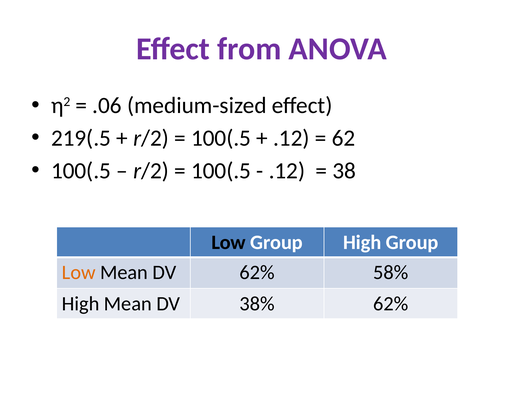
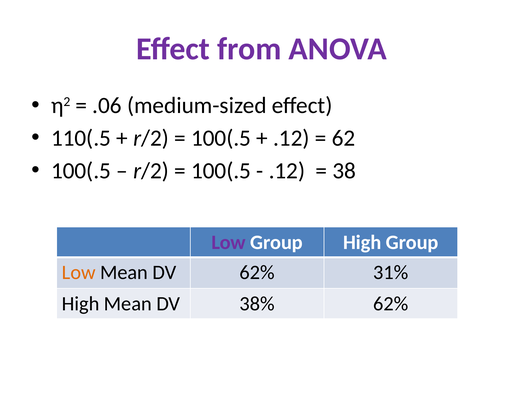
219(.5: 219(.5 -> 110(.5 (81, 138)
Low colour: black -> purple (229, 242)
58%: 58% -> 31% (391, 272)
